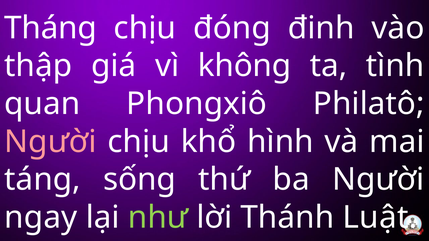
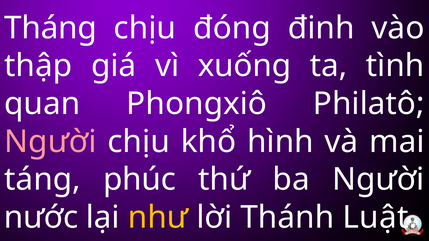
không: không -> xuống (245, 66)
sống: sống -> phúc (140, 180)
ngay: ngay -> nước (41, 218)
như colour: light green -> yellow (158, 218)
